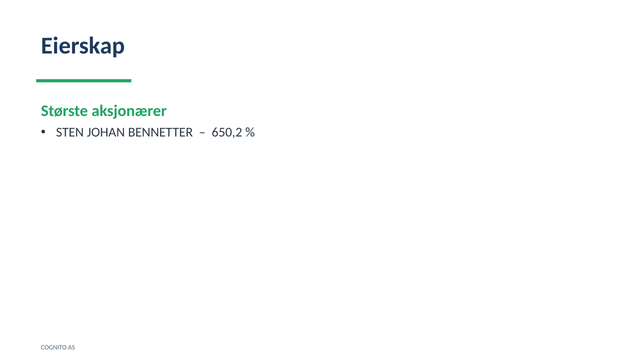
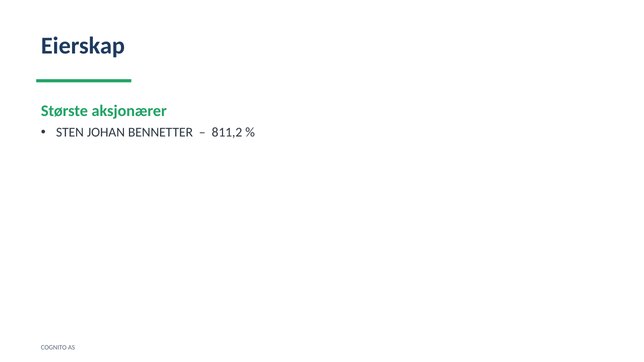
650,2: 650,2 -> 811,2 (227, 132)
